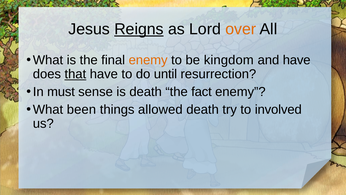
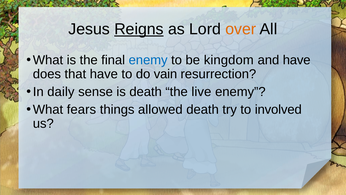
enemy colour: orange -> blue (148, 60)
that underline: present -> none (75, 74)
until: until -> vain (165, 74)
must: must -> daily (61, 92)
fact: fact -> live (201, 92)
been: been -> fears (81, 109)
